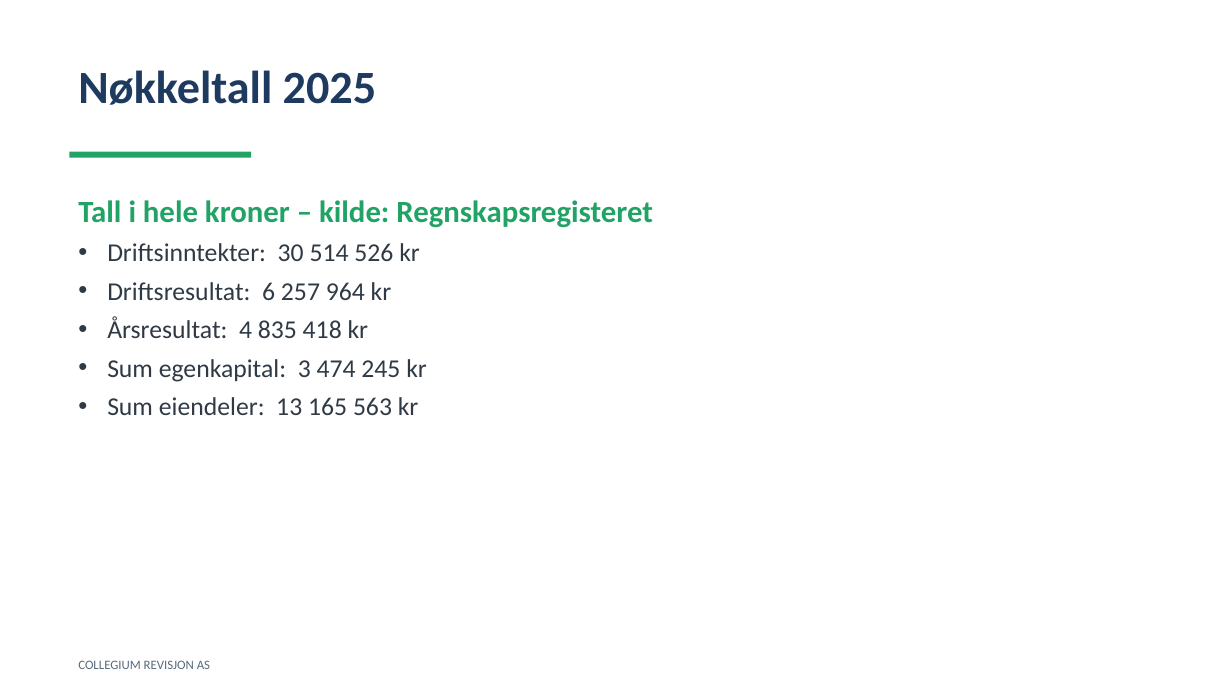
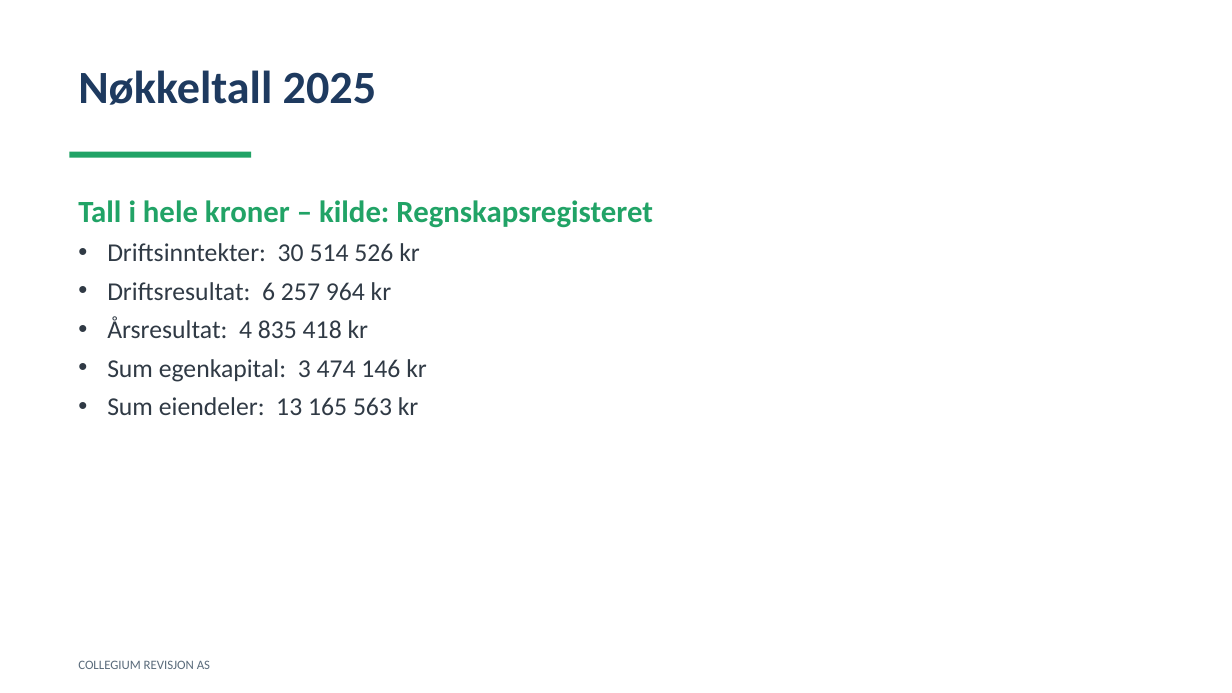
245: 245 -> 146 (381, 369)
